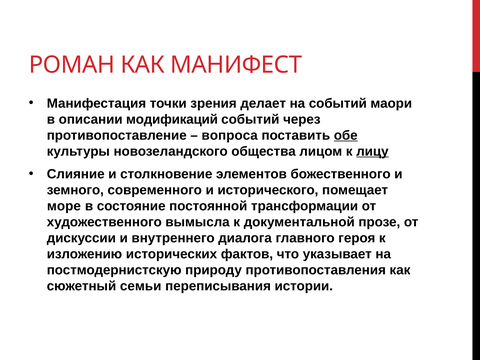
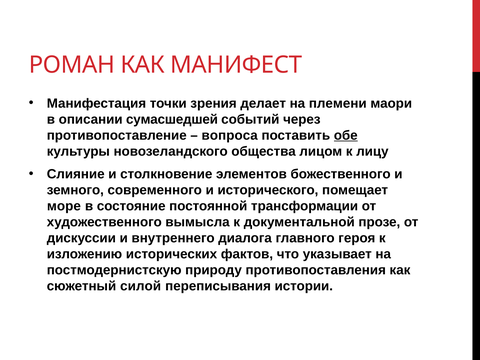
на событий: событий -> племени (338, 103)
модификаций: модификаций -> сумасшедшей (172, 119)
лицу underline: present -> none (372, 151)
семьи: семьи -> силой (141, 286)
